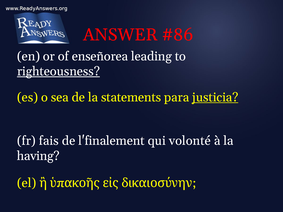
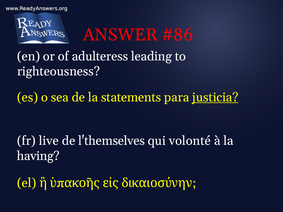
enseñorea: enseñorea -> adulteress (100, 56)
righteousness underline: present -> none (58, 71)
fais: fais -> live (49, 141)
l'finalement: l'finalement -> l'themselves (112, 141)
